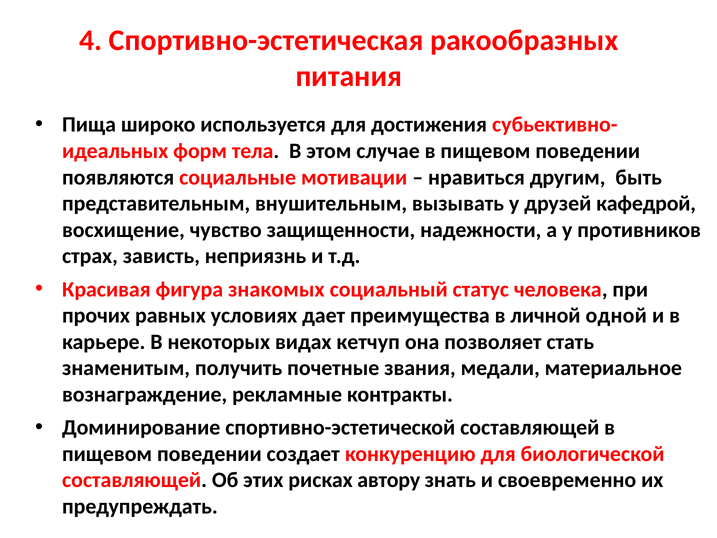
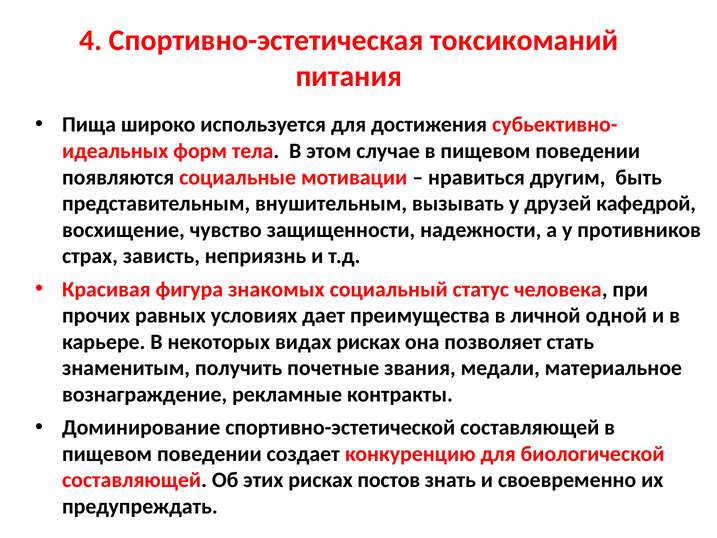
ракообразных: ракообразных -> токсикоманий (524, 40)
видах кетчуп: кетчуп -> рисках (368, 342)
автору: автору -> постов (389, 480)
